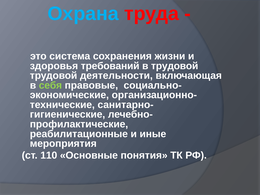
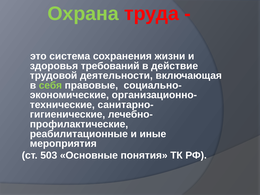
Охрана colour: light blue -> light green (83, 14)
в трудовой: трудовой -> действие (175, 66)
110: 110 -> 503 (49, 155)
